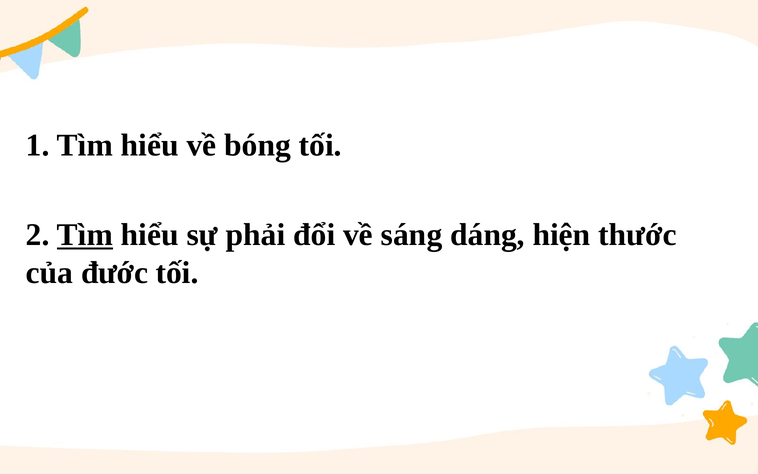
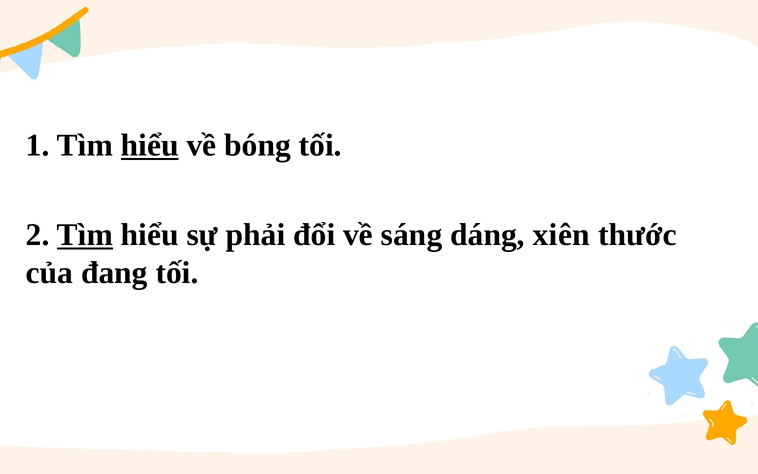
hiểu underline: none -> present (150, 145)
hiện: hiện -> xiên (561, 235)
đước: đước -> đang (114, 273)
